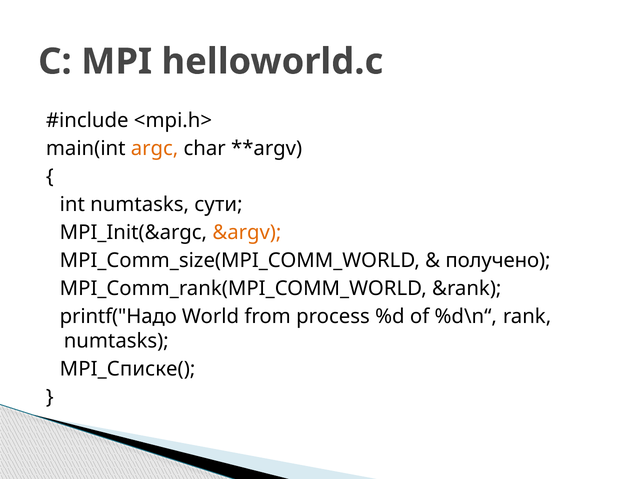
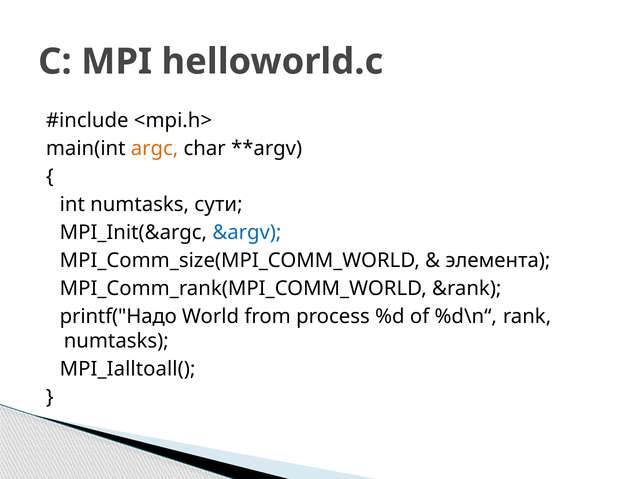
&argv colour: orange -> blue (247, 232)
получено: получено -> элемента (498, 260)
MPI_Списке(: MPI_Списке( -> MPI_Ialltoall( (128, 368)
